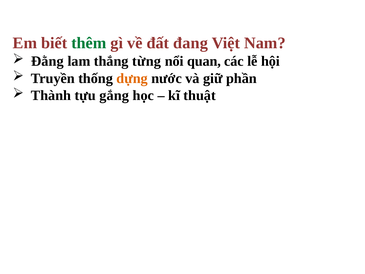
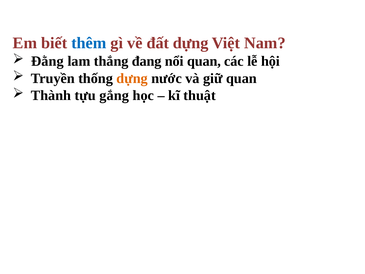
thêm colour: green -> blue (89, 43)
đất đang: đang -> dựng (191, 43)
từng: từng -> đang (147, 61)
giữ phần: phần -> quan (241, 78)
